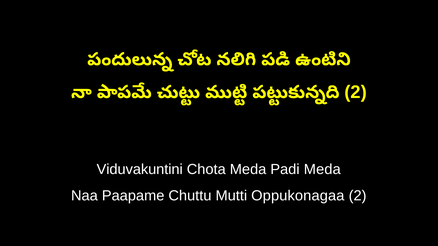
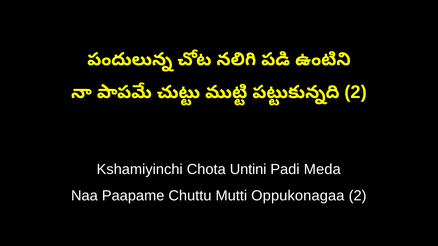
Viduvakuntini: Viduvakuntini -> Kshamiyinchi (140, 170)
Chota Meda: Meda -> Untini (248, 170)
